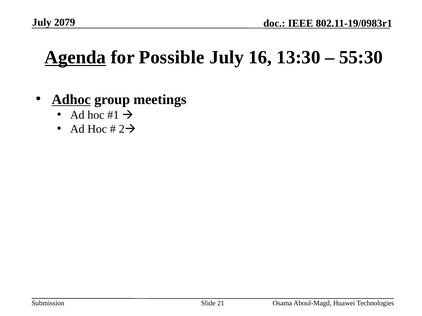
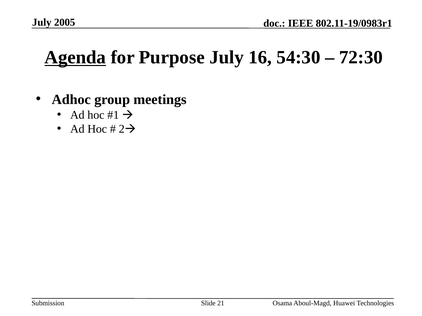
2079: 2079 -> 2005 (65, 22)
Possible: Possible -> Purpose (172, 58)
13:30: 13:30 -> 54:30 (299, 58)
55:30: 55:30 -> 72:30 (361, 58)
Adhoc underline: present -> none (71, 100)
